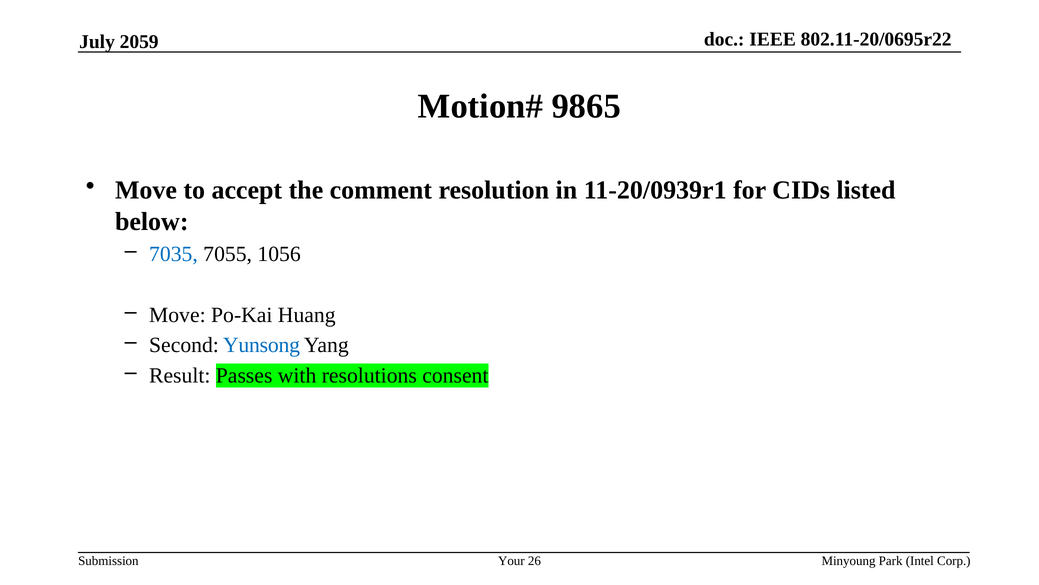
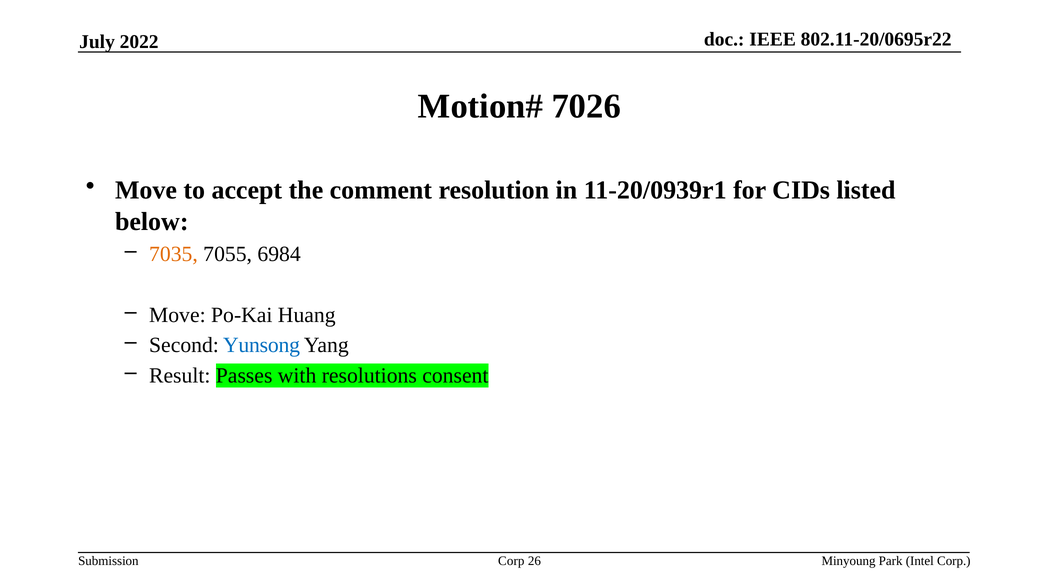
2059: 2059 -> 2022 (139, 42)
9865: 9865 -> 7026 (586, 106)
7035 colour: blue -> orange (173, 254)
1056: 1056 -> 6984 (279, 254)
Your: Your -> Corp (511, 561)
